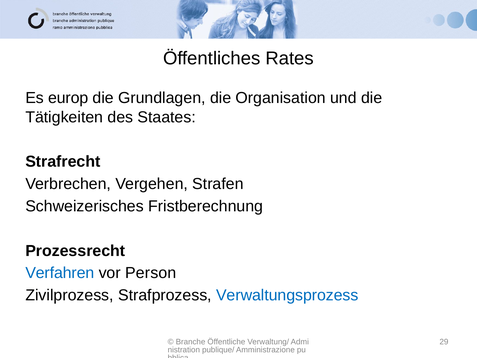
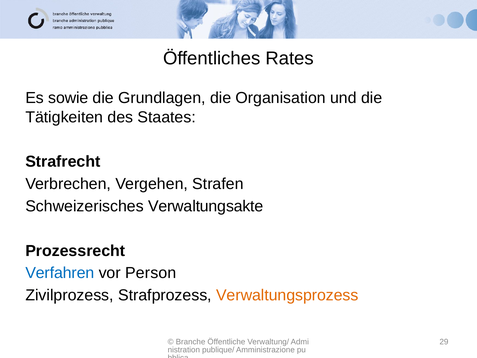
europ: europ -> sowie (68, 98)
Fristberechnung: Fristberechnung -> Verwaltungsakte (206, 206)
Verwaltungsprozess colour: blue -> orange (287, 295)
